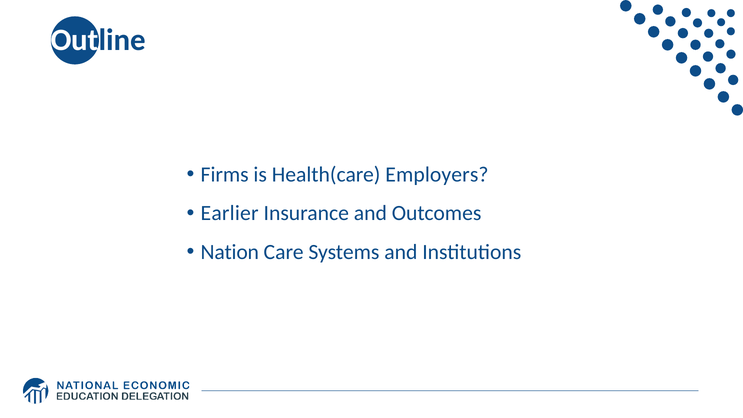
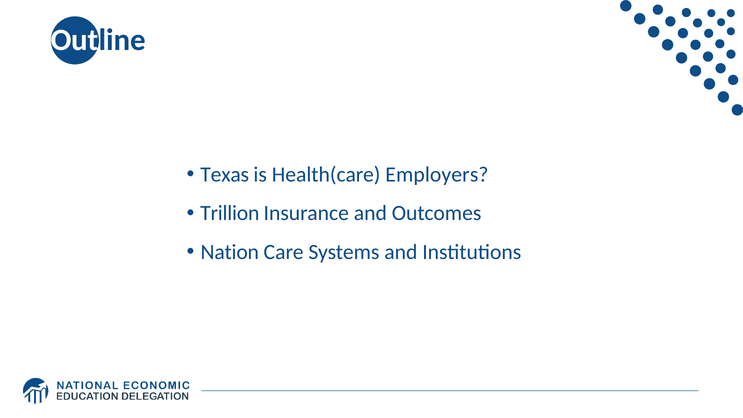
Firms: Firms -> Texas (225, 174)
Earlier: Earlier -> Trillion (230, 213)
